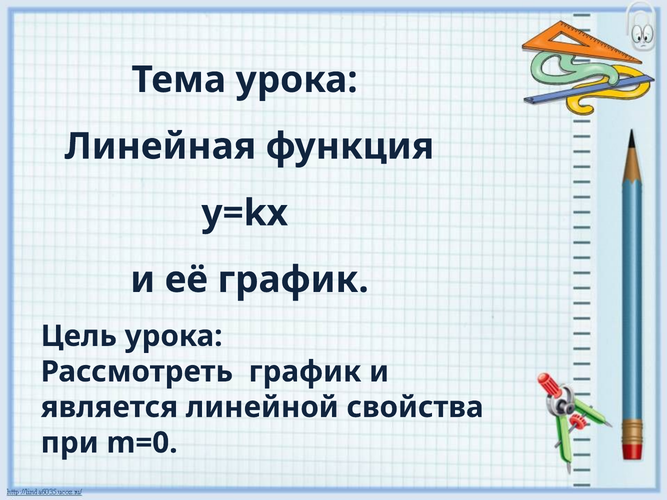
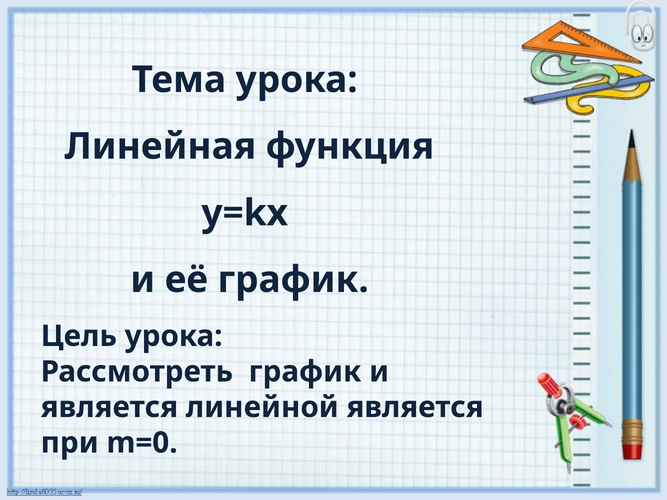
линейной свойства: свойства -> является (415, 407)
